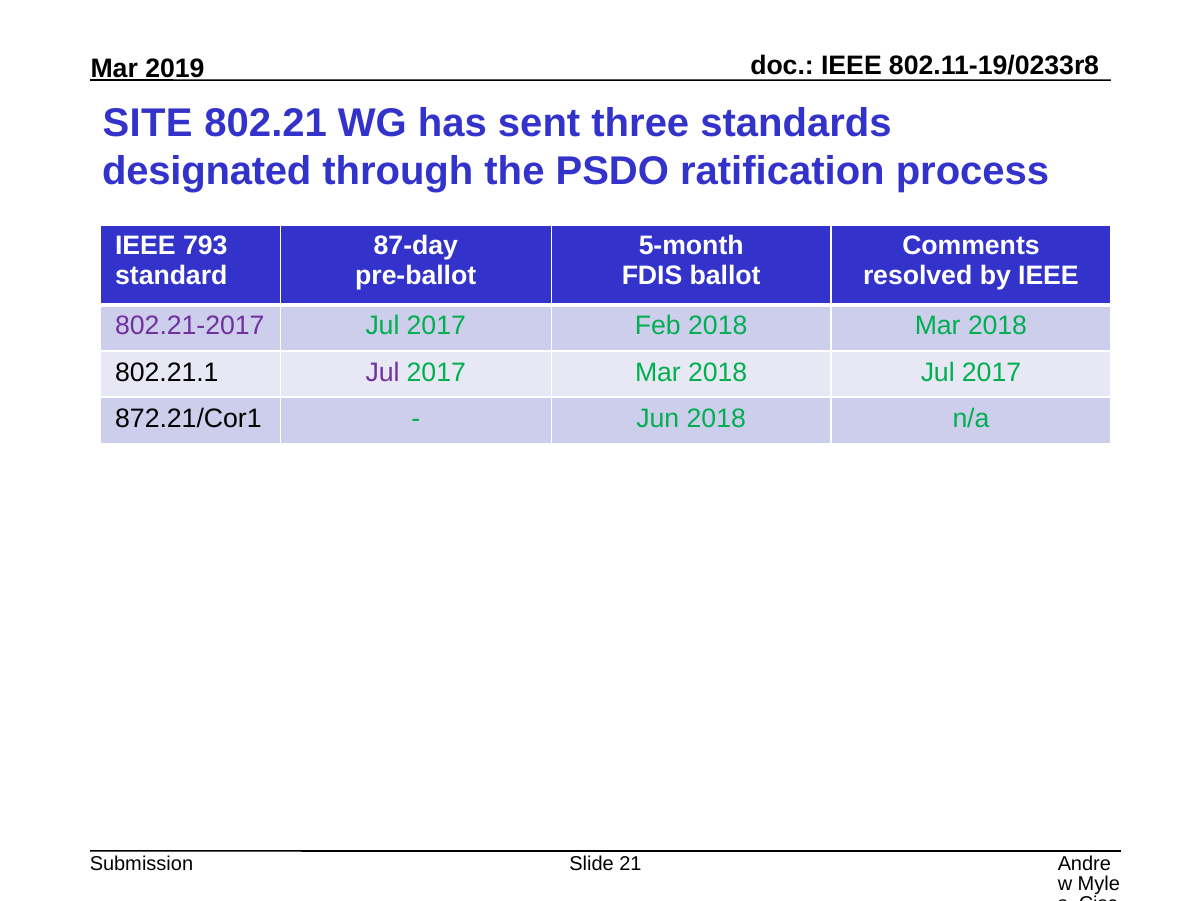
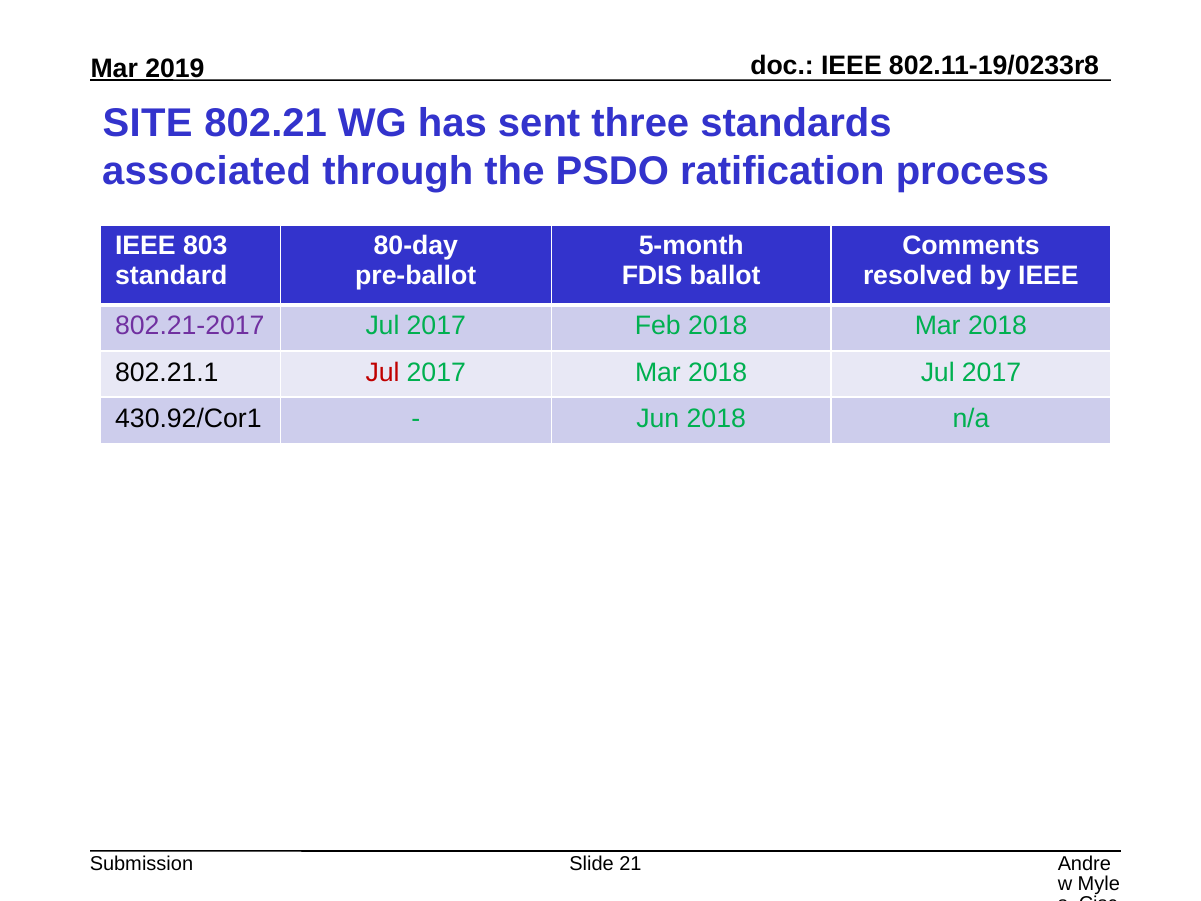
designated: designated -> associated (207, 171)
793: 793 -> 803 (205, 246)
87-day: 87-day -> 80-day (416, 246)
Jul colour: purple -> red (383, 372)
872.21/Cor1: 872.21/Cor1 -> 430.92/Cor1 (188, 418)
